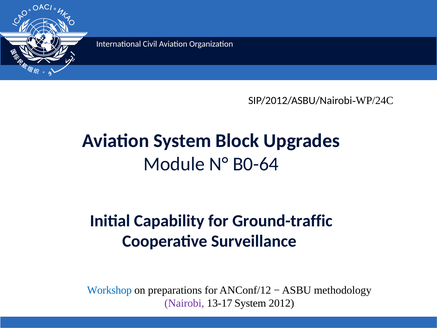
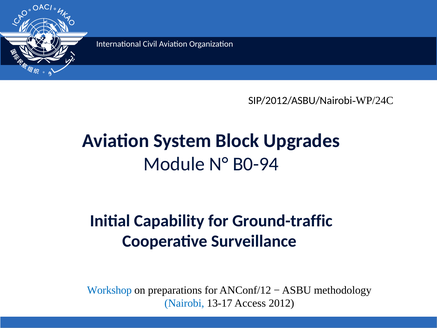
B0-64: B0-64 -> B0-94 (256, 164)
Nairobi colour: purple -> blue (184, 303)
13-17 System: System -> Access (250, 303)
